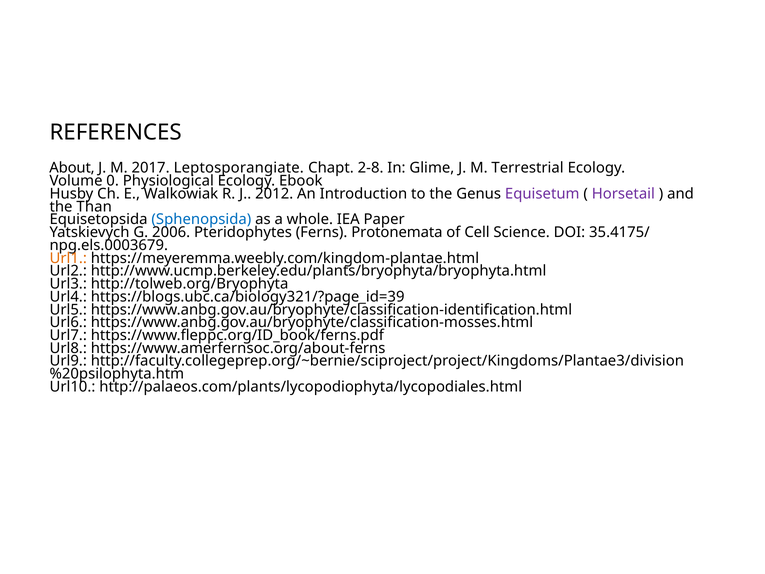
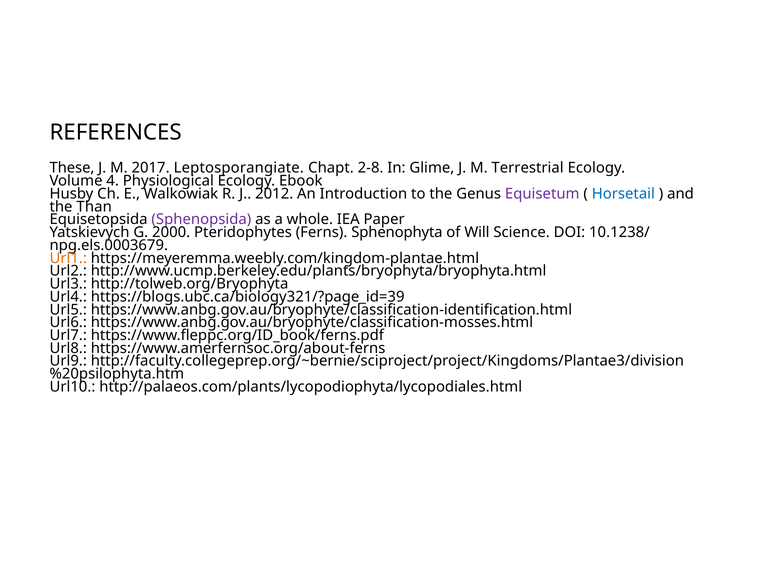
About: About -> These (72, 168)
0: 0 -> 4 (113, 181)
Horsetail colour: purple -> blue (623, 194)
Sphenopsida colour: blue -> purple (201, 219)
2006: 2006 -> 2000 (171, 232)
Protonemata: Protonemata -> Sphenophyta (397, 232)
Cell: Cell -> Will (477, 232)
35.4175/: 35.4175/ -> 10.1238/ (619, 232)
